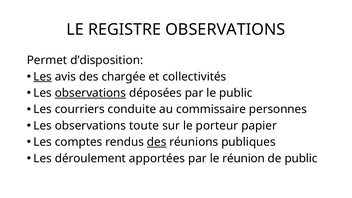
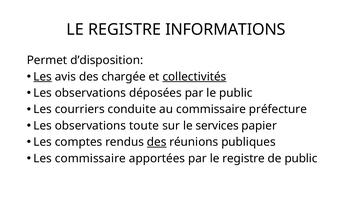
REGISTRE OBSERVATIONS: OBSERVATIONS -> INFORMATIONS (225, 30)
collectivités underline: none -> present (194, 77)
observations underline: present -> none (90, 93)
personnes: personnes -> préfecture (278, 109)
porteur: porteur -> services (217, 126)
Les déroulement: déroulement -> commissaire (90, 158)
par le réunion: réunion -> registre (244, 158)
